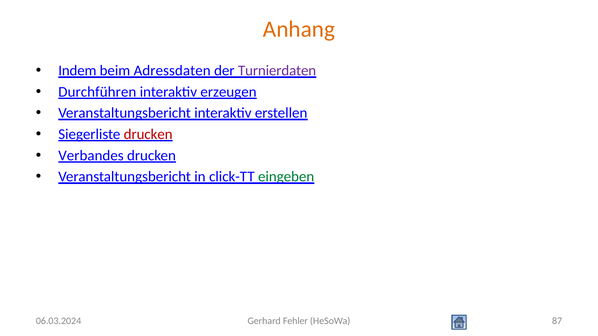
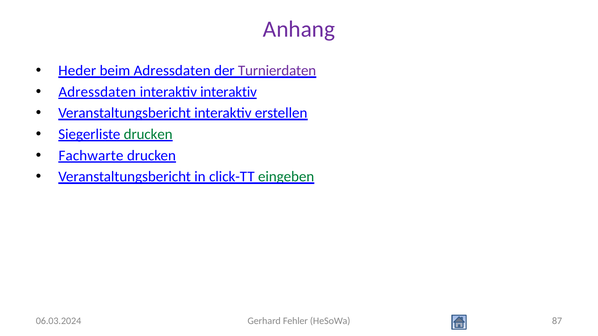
Anhang colour: orange -> purple (299, 29)
Indem: Indem -> Heder (77, 71)
Durchführen: Durchführen -> Adressdaten (97, 92)
interaktiv erzeugen: erzeugen -> interaktiv (229, 92)
drucken colour: red -> green (148, 134)
Verbandes: Verbandes -> Fachwarte (91, 156)
